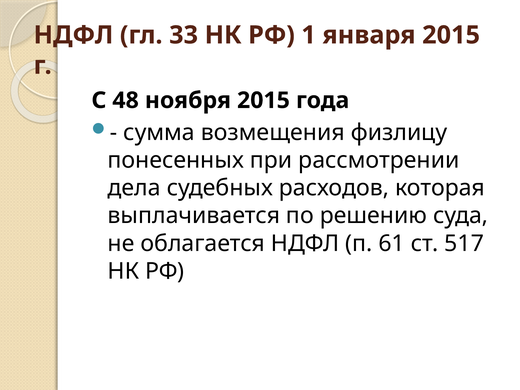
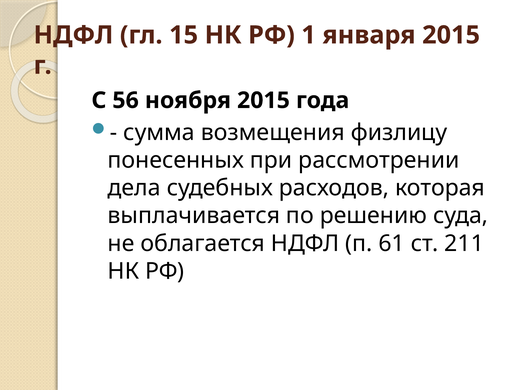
33: 33 -> 15 (184, 35)
48: 48 -> 56 (126, 100)
517: 517 -> 211 (464, 243)
